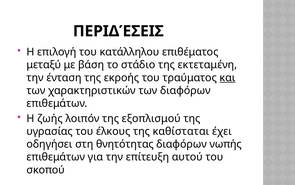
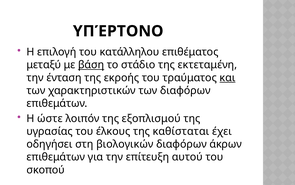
ΠΕΡΙΔΈΣΕΙΣ: ΠΕΡΙΔΈΣΕΙΣ -> ΥΠΈΡΤΟΝΟ (118, 31)
βάση underline: none -> present (91, 65)
ζωής: ζωής -> ώστε (50, 118)
θνητότητας: θνητότητας -> βιολογικών (125, 144)
νωπής: νωπής -> άκρων (226, 144)
